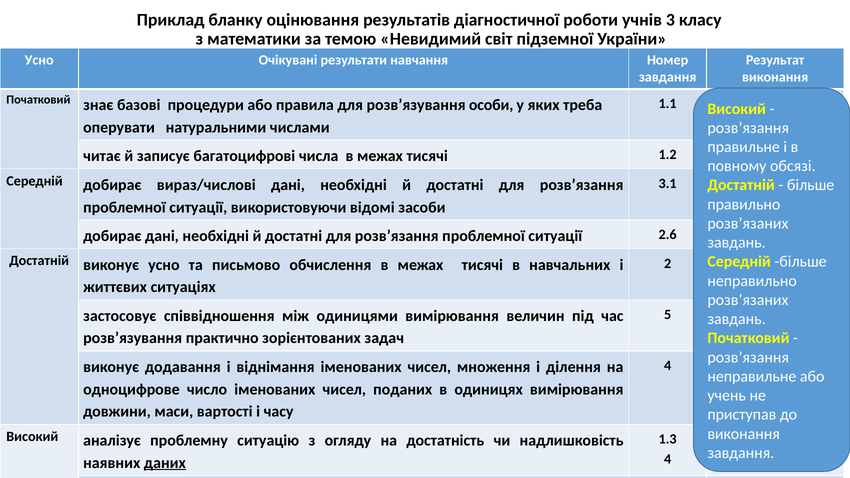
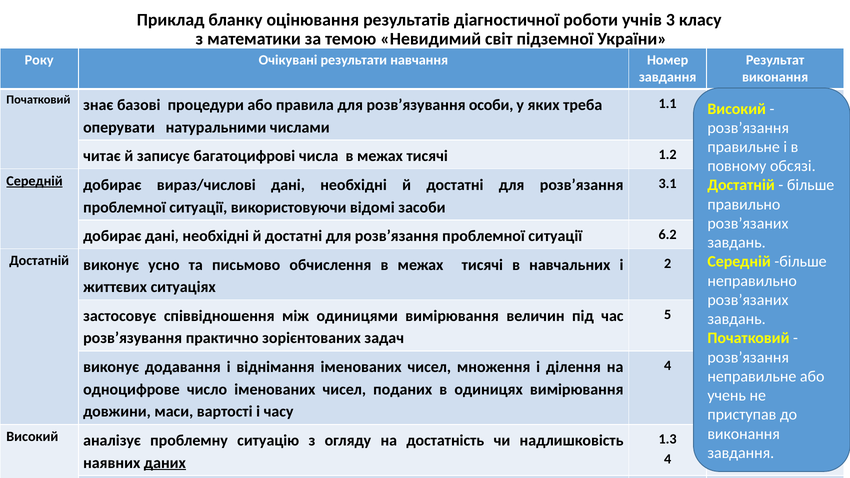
Усно: Усно -> Року (39, 60)
Середній underline: none -> present (35, 181)
ситуації 2.6: 2.6 -> 6.2 (668, 235)
